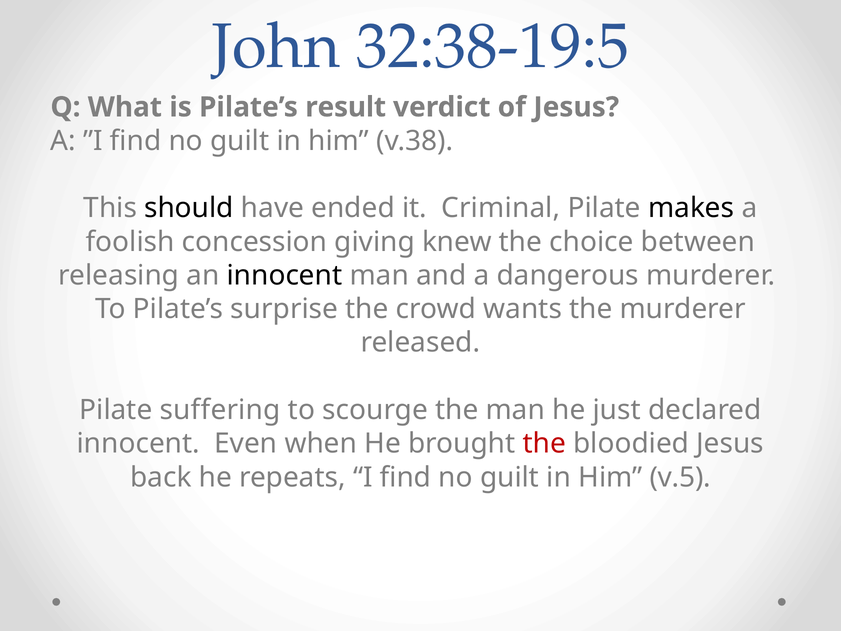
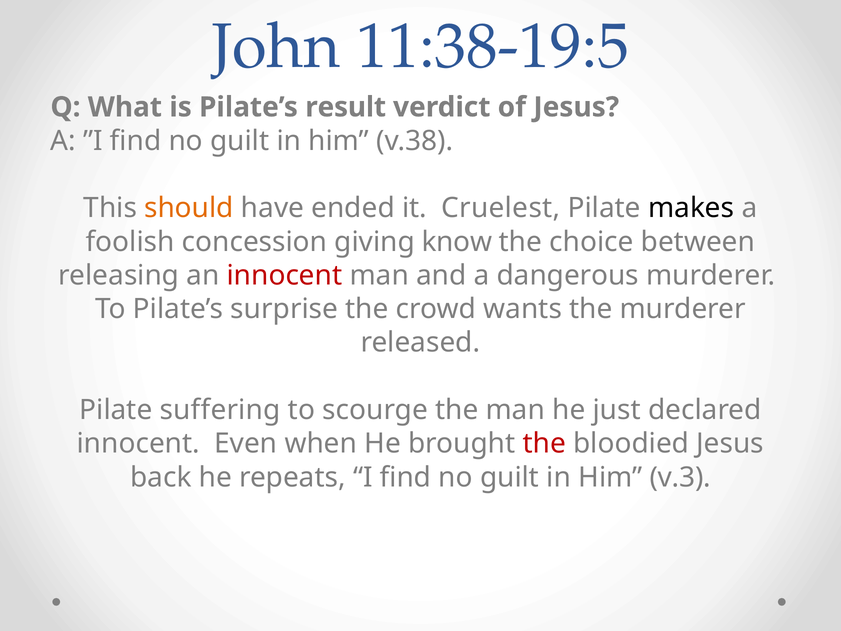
32:38-19:5: 32:38-19:5 -> 11:38-19:5 (493, 46)
should colour: black -> orange (189, 208)
Criminal: Criminal -> Cruelest (501, 208)
knew: knew -> know (457, 242)
innocent colour: black -> red (284, 275)
v.5: v.5 -> v.3 (680, 477)
